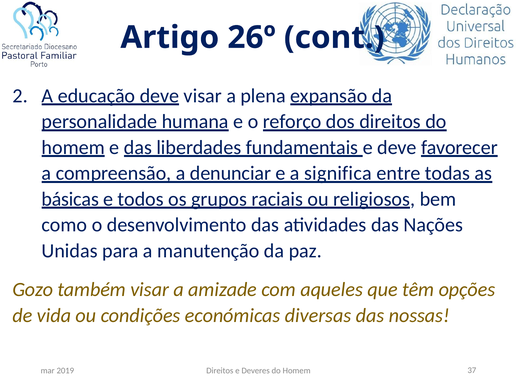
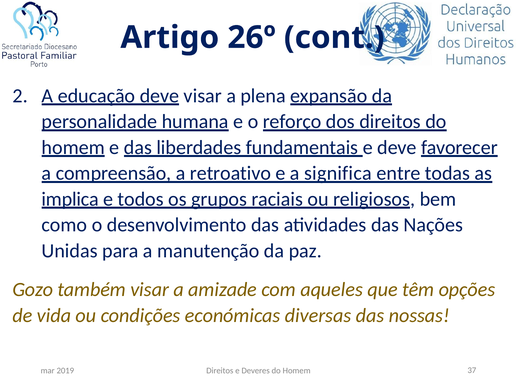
denunciar: denunciar -> retroativo (230, 173)
básicas: básicas -> implica (70, 199)
